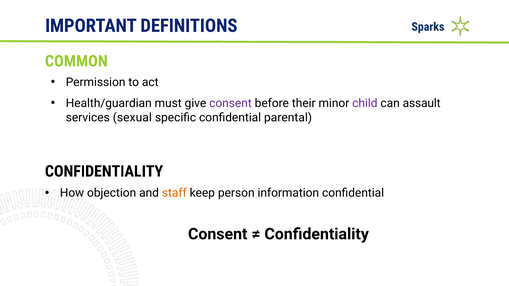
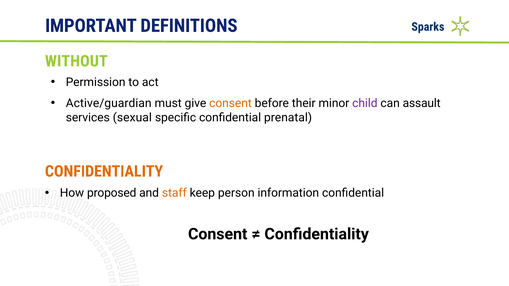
COMMON: COMMON -> WITHOUT (76, 61)
Health/guardian: Health/guardian -> Active/guardian (109, 103)
consent colour: purple -> orange (230, 103)
parental: parental -> prenatal (288, 118)
CONFIDENTIALITY colour: black -> orange (104, 171)
objection: objection -> proposed (112, 193)
